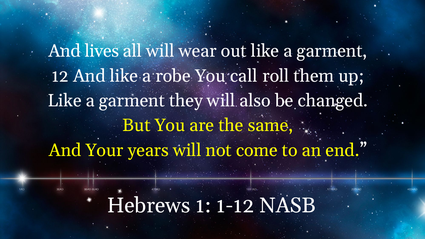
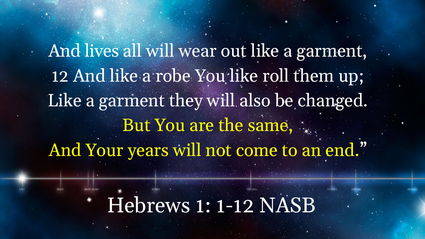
You call: call -> like (244, 76)
